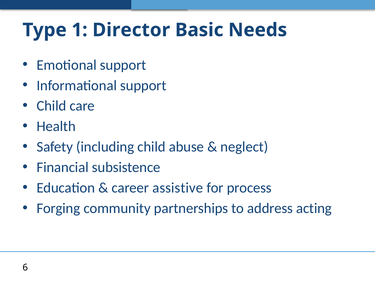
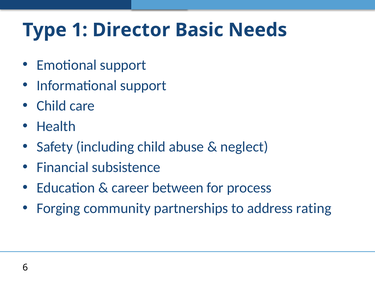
assistive: assistive -> between (178, 187)
acting: acting -> rating (314, 208)
